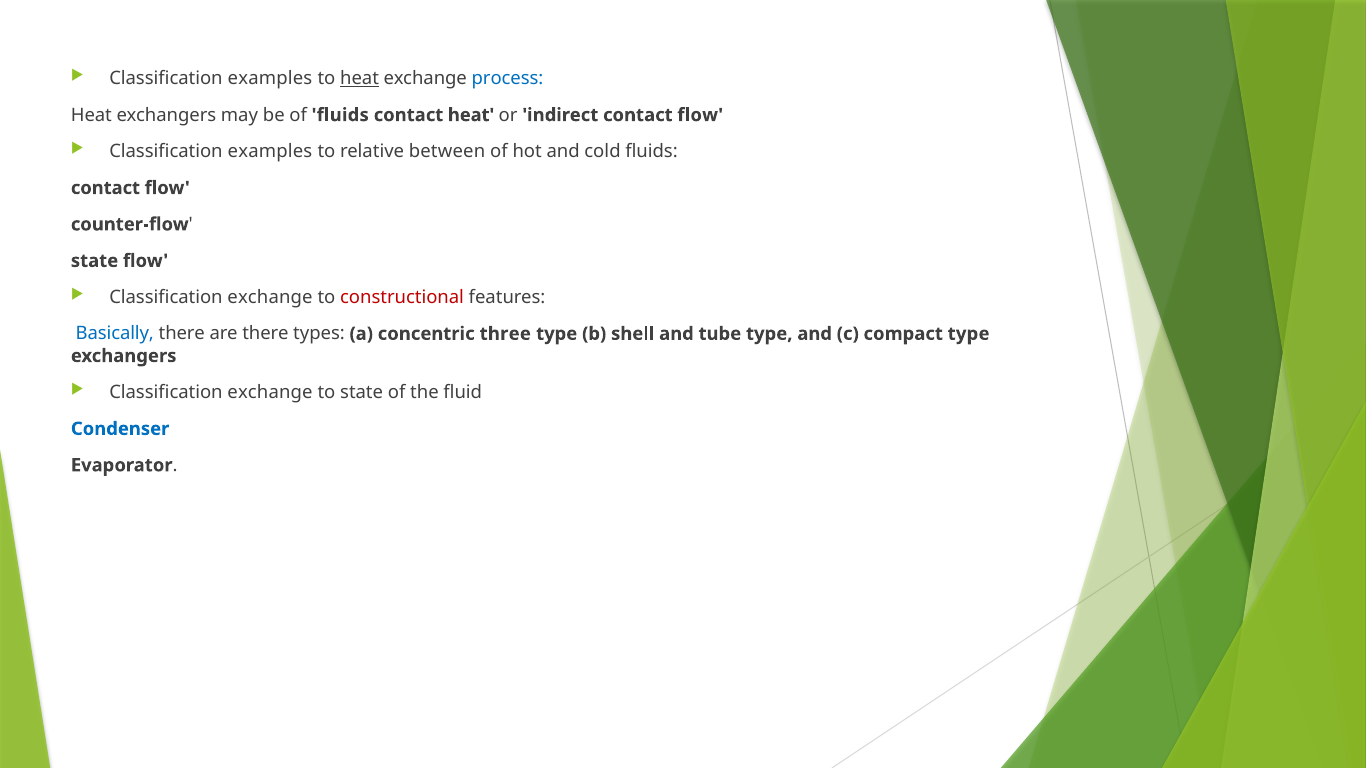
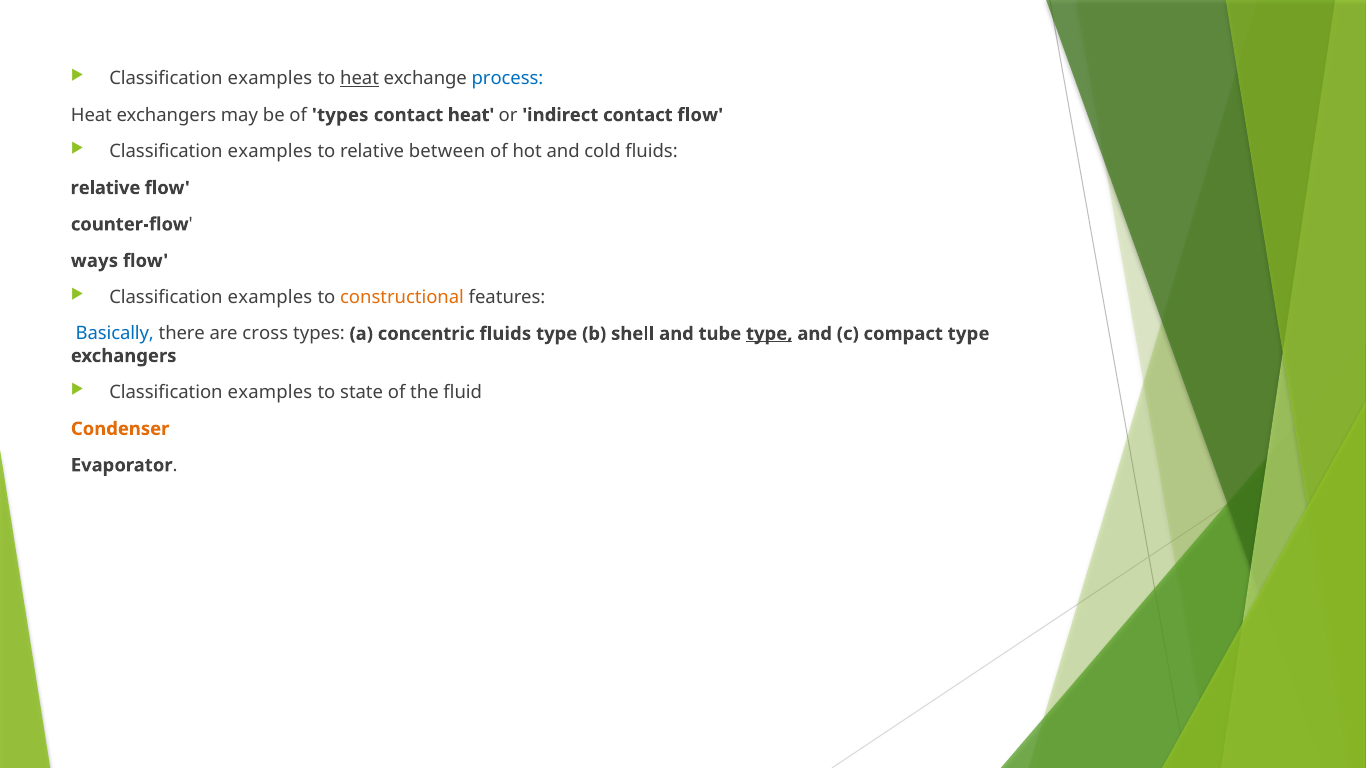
of fluids: fluids -> types (340, 115)
contact: contact -> relative (105, 188)
state: state -> ways (94, 261)
exchange: exchange -> examples (270, 297)
constructional colour: red -> orange (402, 297)
are there: there -> cross (265, 334)
concentric three: three -> fluids (505, 334)
type underline: none -> present (769, 334)
exchange: exchange -> examples (270, 393)
Condenser colour: blue -> orange (120, 429)
